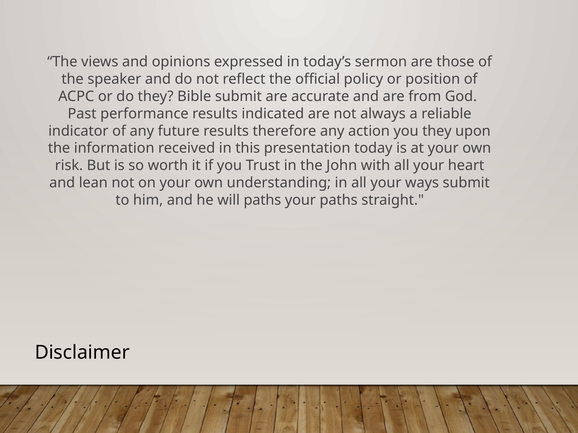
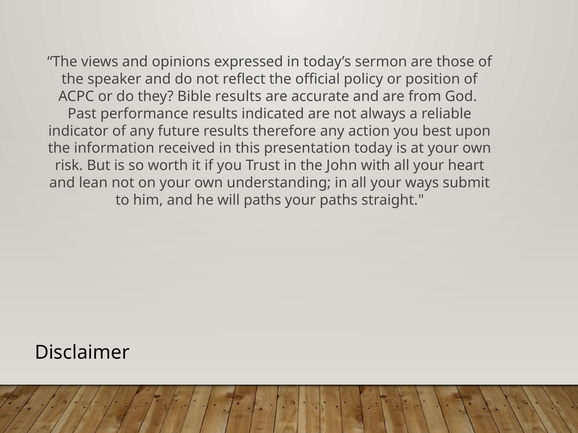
Bible submit: submit -> results (238, 96)
you they: they -> best (437, 131)
